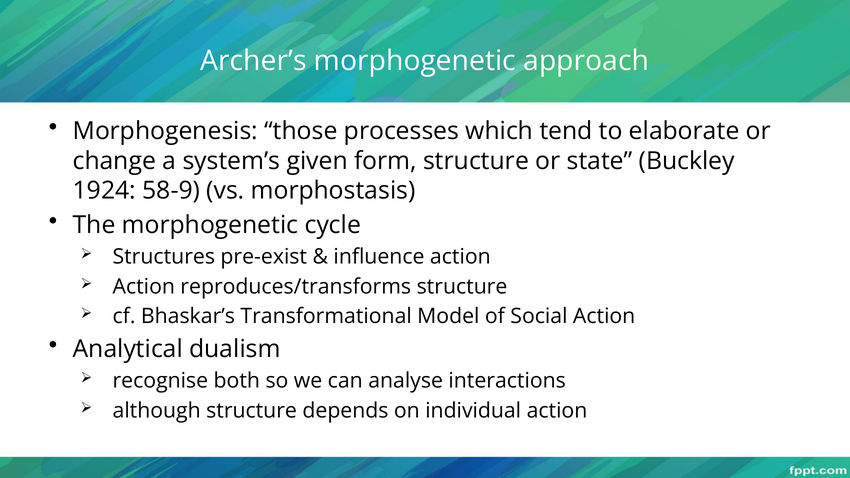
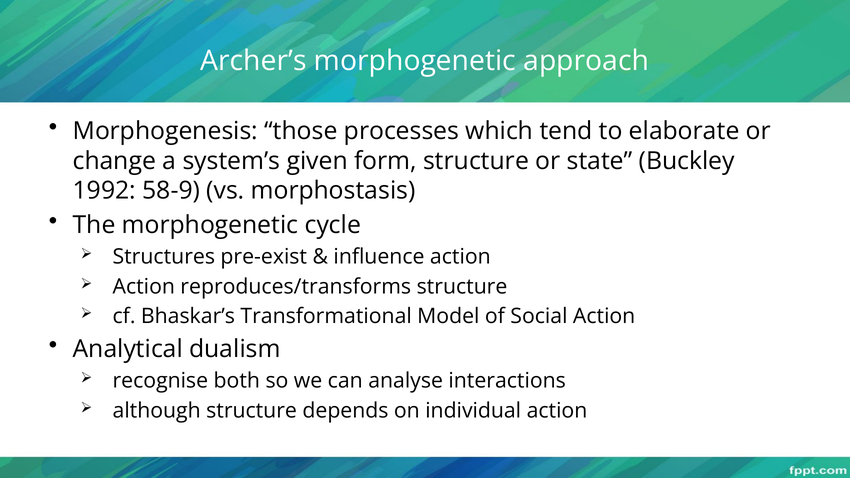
1924: 1924 -> 1992 (104, 191)
